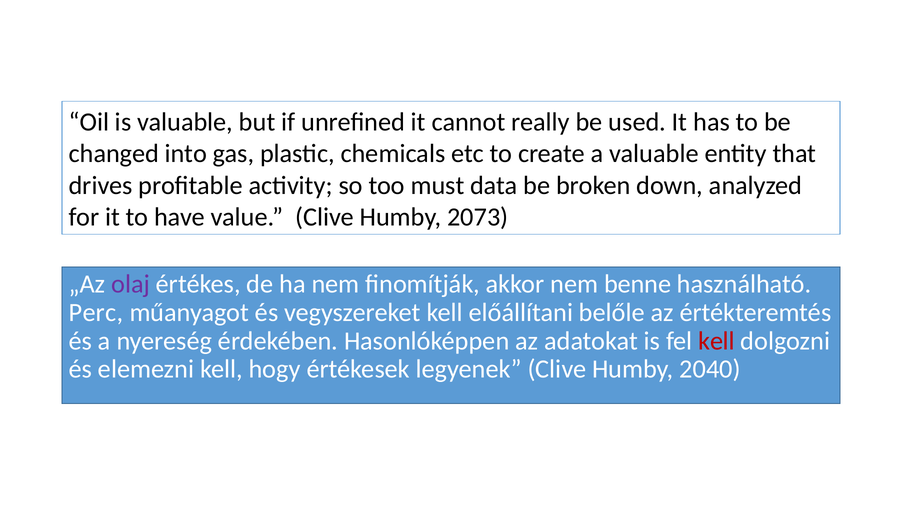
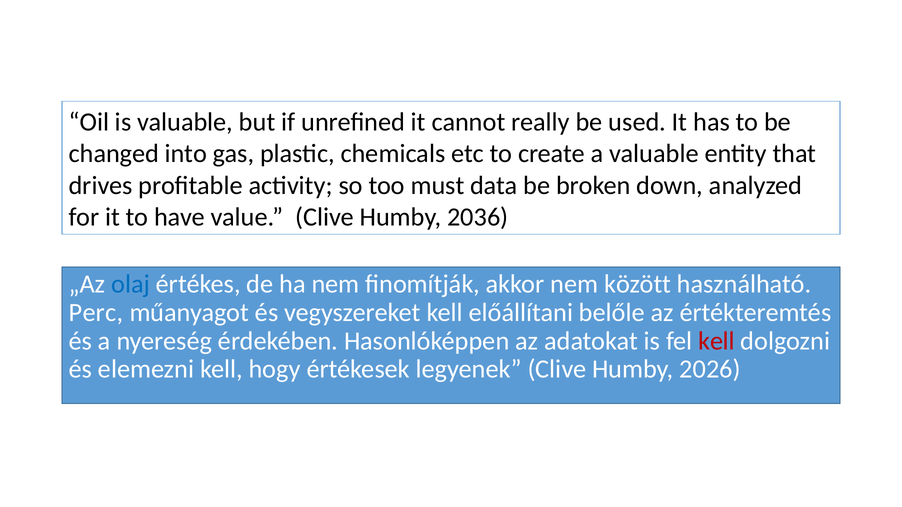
2073: 2073 -> 2036 (478, 217)
olaj colour: purple -> blue (131, 284)
benne: benne -> között (638, 284)
2040: 2040 -> 2026 (710, 370)
